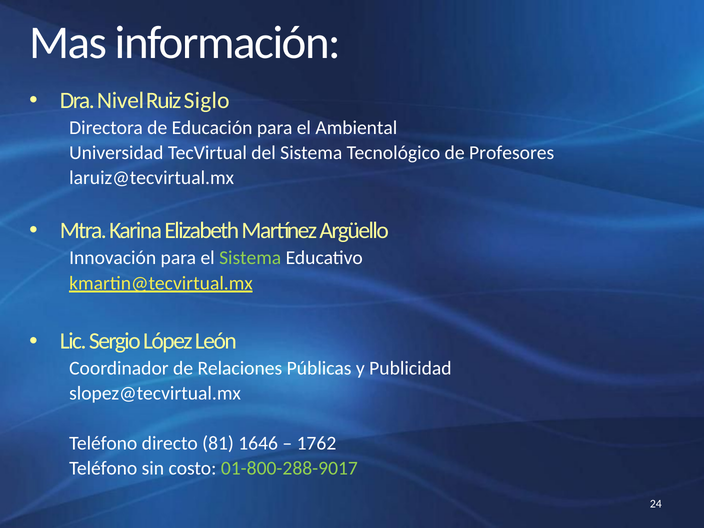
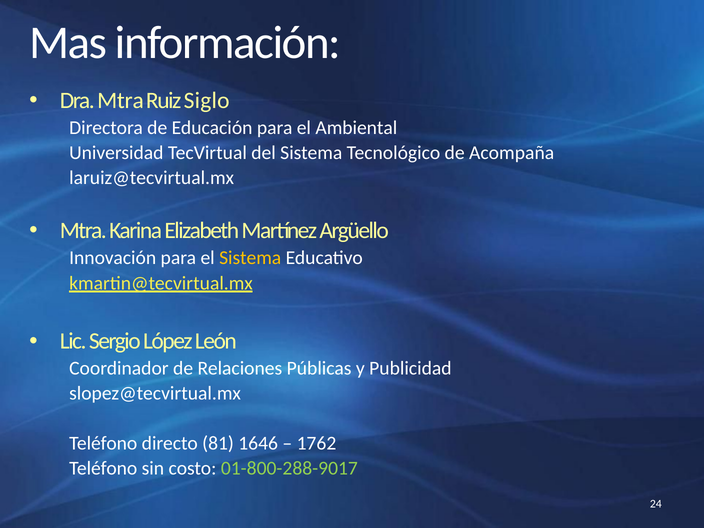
Dra Nivel: Nivel -> Mtra (120, 101)
Profesores: Profesores -> Acompaña (512, 153)
Sistema colour: light green -> yellow (250, 258)
